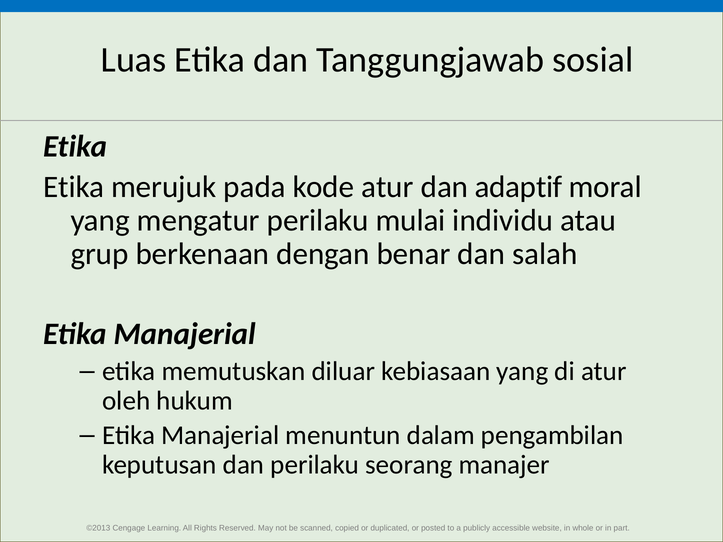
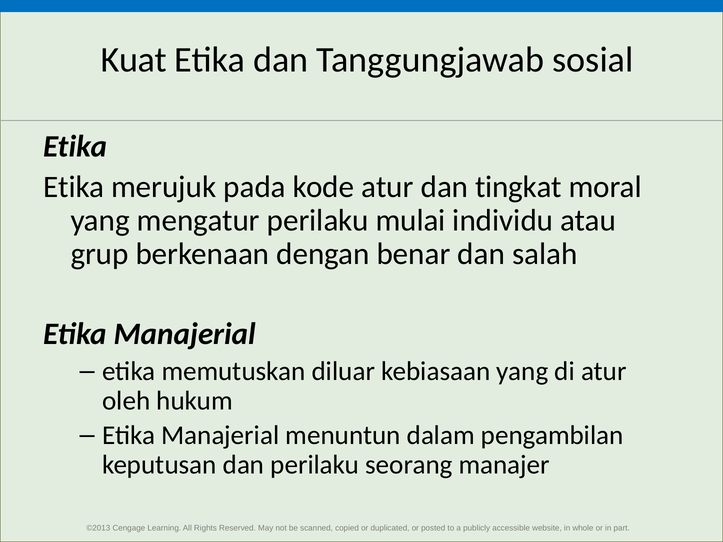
Luas: Luas -> Kuat (134, 60)
adaptif: adaptif -> tingkat (519, 187)
